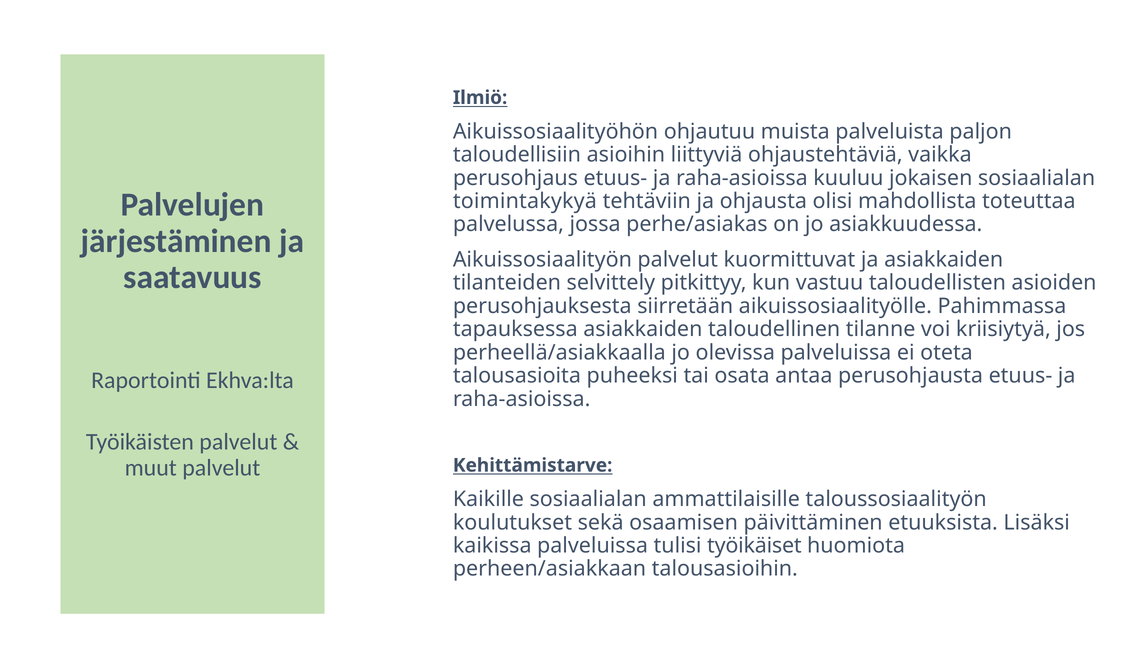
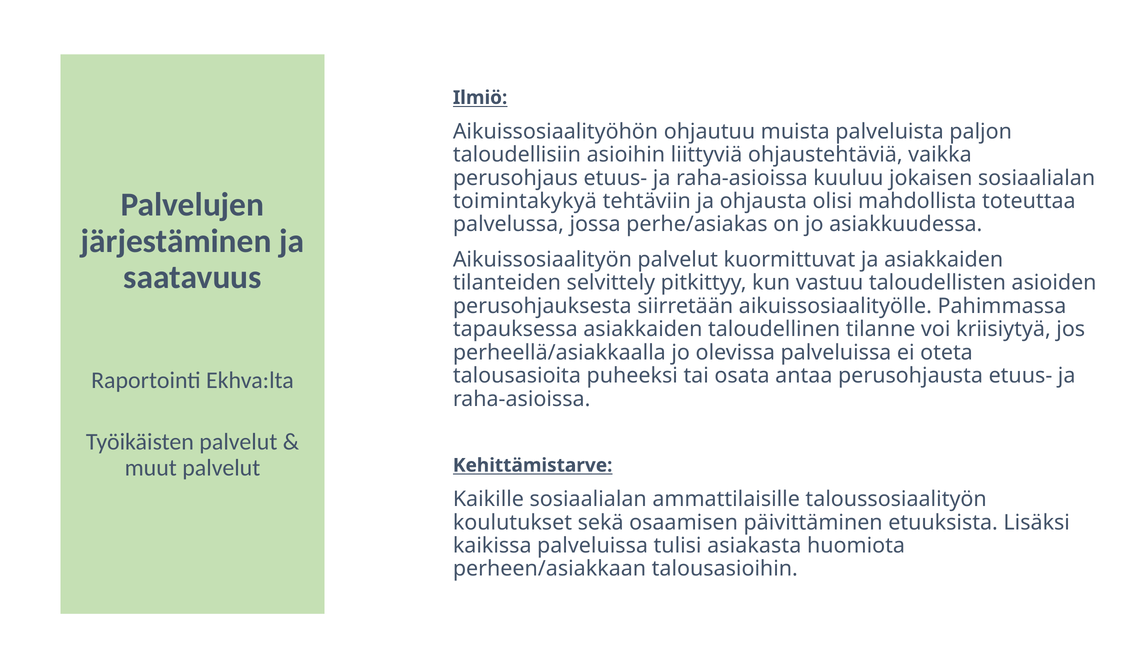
työikäiset: työikäiset -> asiakasta (754, 546)
